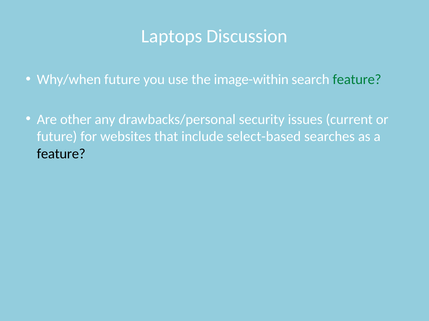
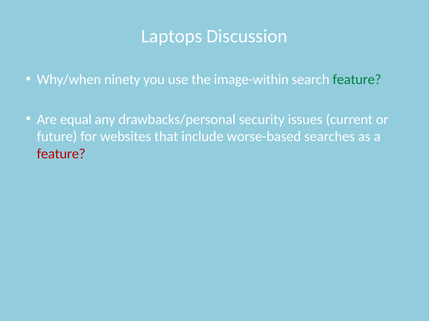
Why/when future: future -> ninety (122, 80)
other: other -> equal (76, 120)
select-based: select-based -> worse-based (264, 137)
feature colour: black -> red (61, 154)
